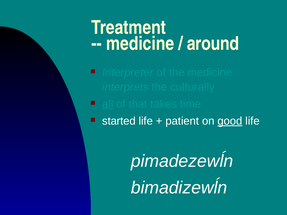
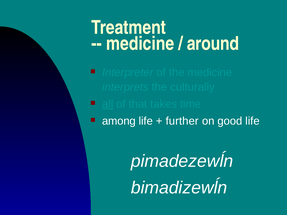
started: started -> among (119, 121)
patient: patient -> further (182, 121)
good underline: present -> none (230, 121)
